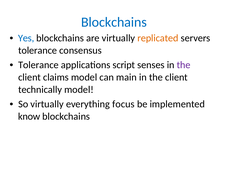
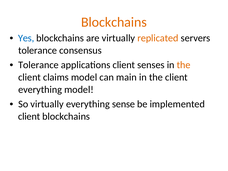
Blockchains colour: blue -> orange (114, 22)
applications script: script -> client (124, 65)
the colour: purple -> orange (184, 65)
technically: technically -> everything (40, 90)
focus: focus -> sense (124, 104)
know: know -> client (29, 116)
